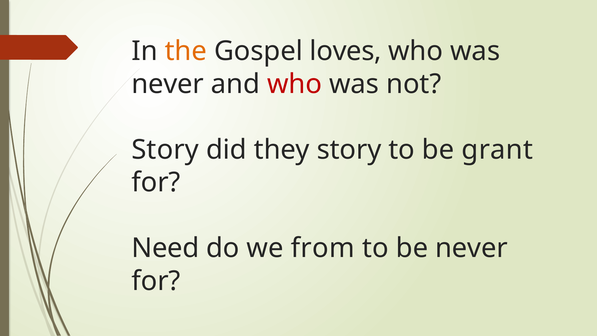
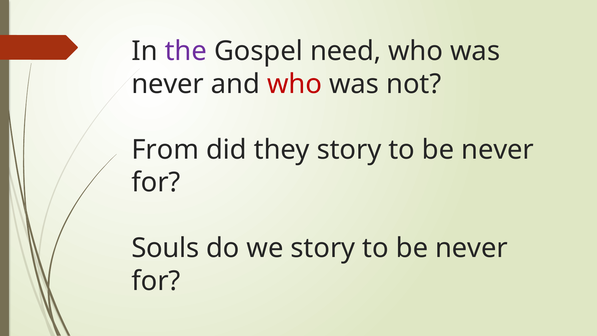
the colour: orange -> purple (186, 51)
loves: loves -> need (346, 51)
Story: Story -> From (165, 150)
grant: grant -> never (498, 150)
Need: Need -> Souls (165, 248)
we from: from -> story (323, 248)
